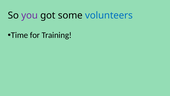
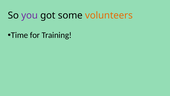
volunteers colour: blue -> orange (109, 15)
